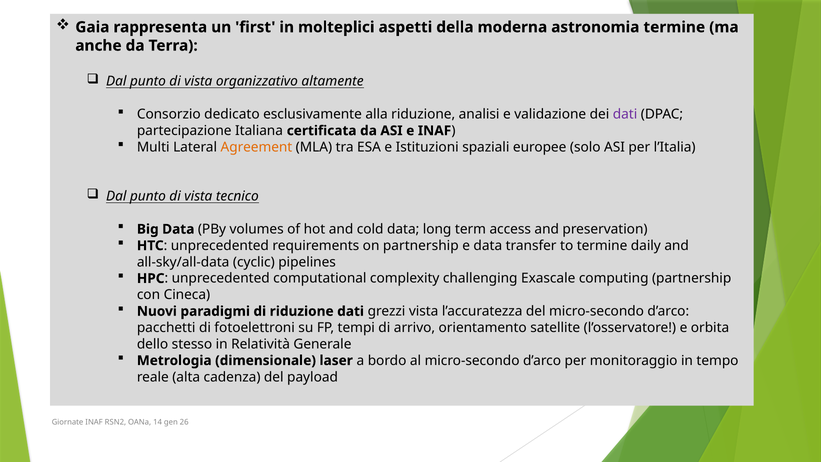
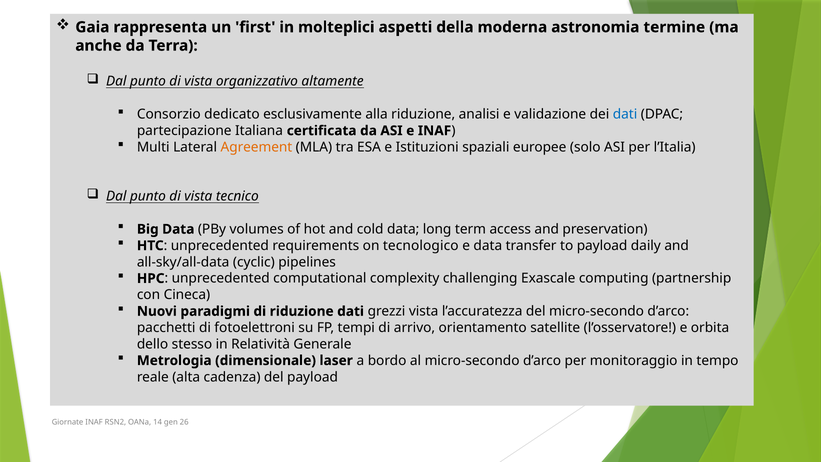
dati colour: purple -> blue (625, 114)
on partnership: partnership -> tecnologico (421, 246)
to termine: termine -> payload (602, 246)
